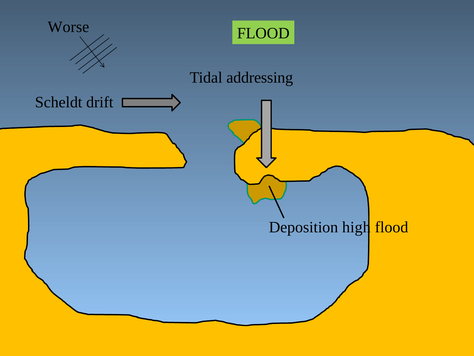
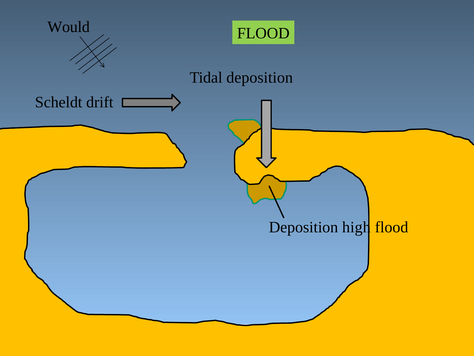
Worse: Worse -> Would (69, 27)
Tidal addressing: addressing -> deposition (260, 77)
